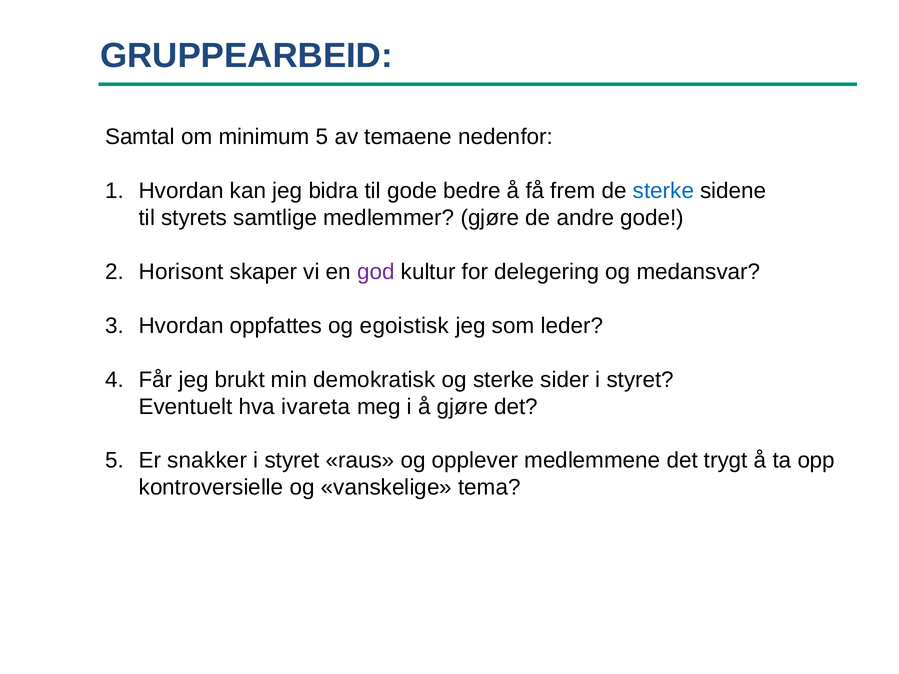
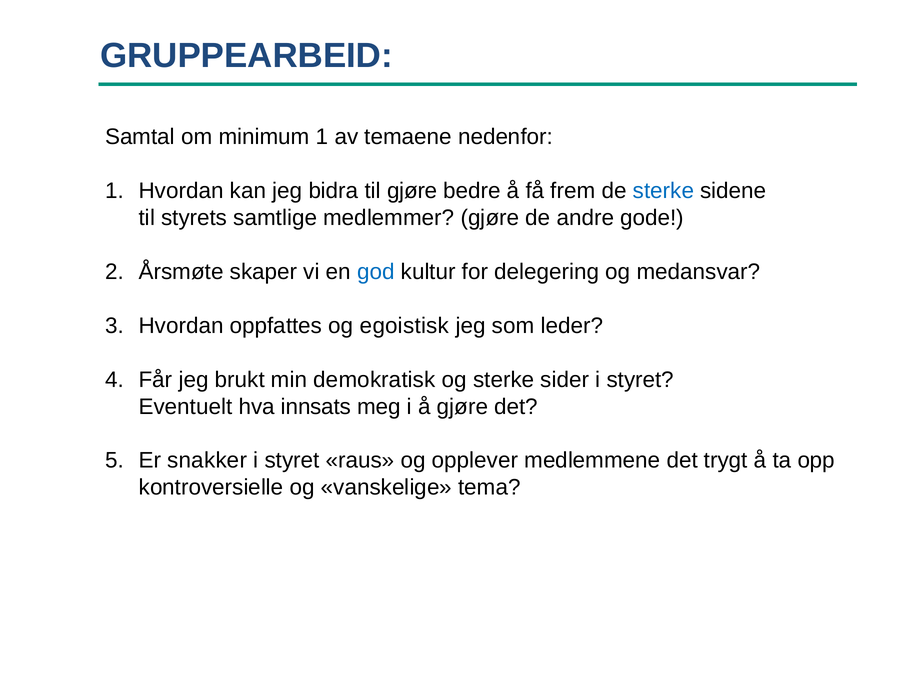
minimum 5: 5 -> 1 (322, 137)
til gode: gode -> gjøre (412, 191)
Horisont: Horisont -> Årsmøte (181, 272)
god colour: purple -> blue (376, 272)
ivareta: ivareta -> innsats (316, 407)
